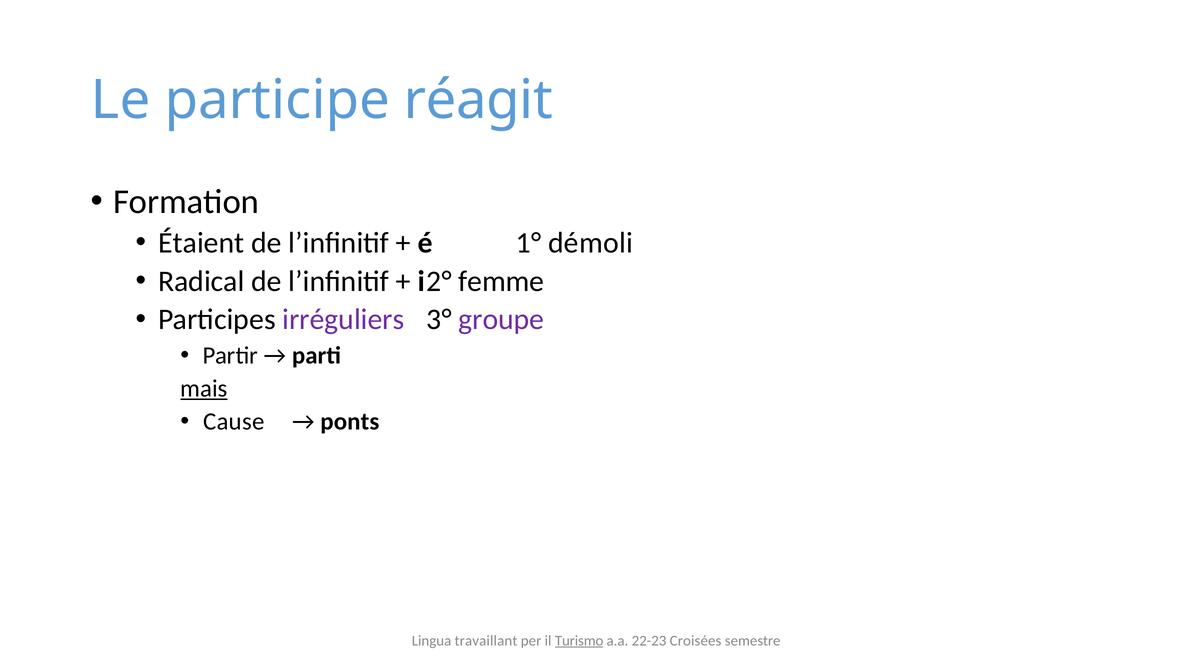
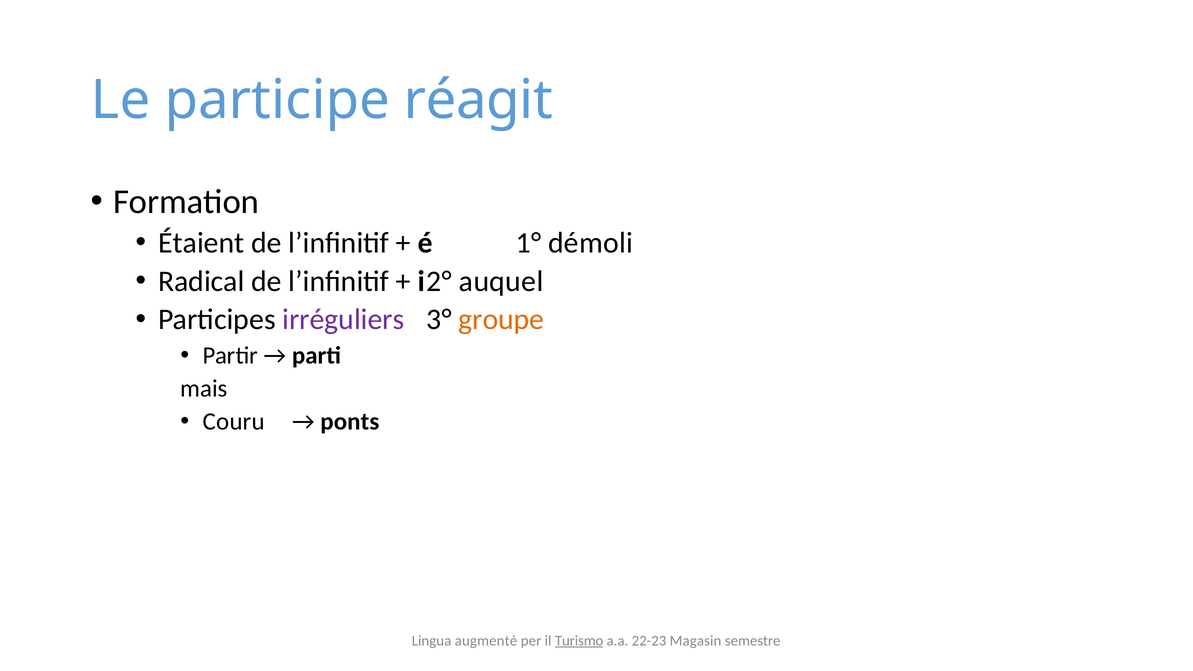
femme: femme -> auquel (501, 281)
groupe colour: purple -> orange (501, 320)
mais underline: present -> none (204, 388)
Cause: Cause -> Couru (234, 421)
travaillant: travaillant -> augmenté (486, 641)
Croisées: Croisées -> Magasin (696, 641)
